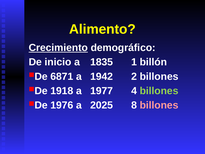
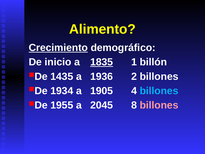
1835 underline: none -> present (102, 62)
6871: 6871 -> 1435 (62, 76)
1942: 1942 -> 1936 (102, 76)
1918: 1918 -> 1934 (62, 91)
1977: 1977 -> 1905 (102, 91)
billones colour: light green -> light blue (159, 91)
1976: 1976 -> 1955 (62, 105)
2025: 2025 -> 2045 (102, 105)
